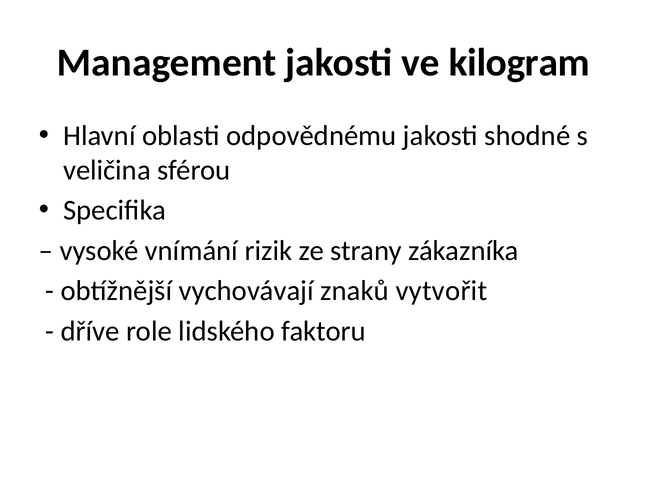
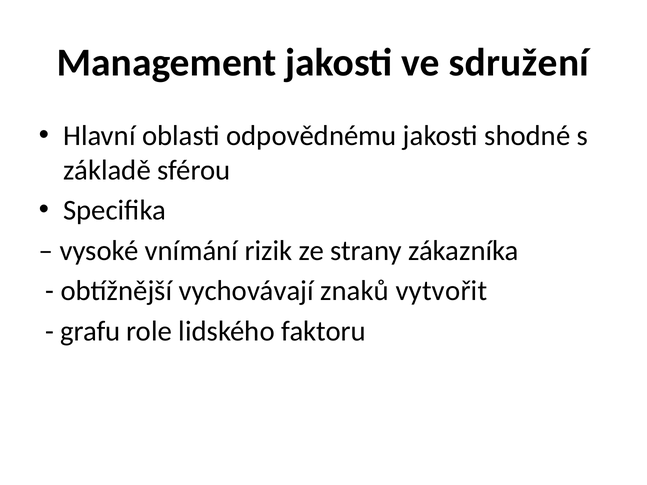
kilogram: kilogram -> sdružení (519, 63)
veličina: veličina -> základě (107, 170)
dříve: dříve -> grafu (90, 331)
